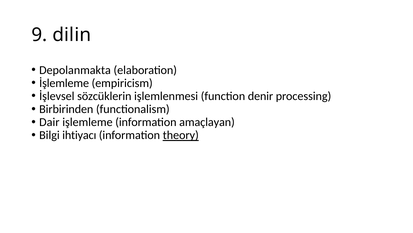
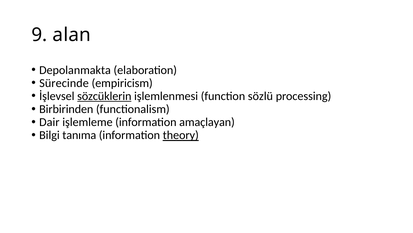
dilin: dilin -> alan (72, 35)
İşlemleme: İşlemleme -> Sürecinde (64, 83)
sözcüklerin underline: none -> present (104, 96)
denir: denir -> sözlü (260, 96)
ihtiyacı: ihtiyacı -> tanıma (79, 135)
